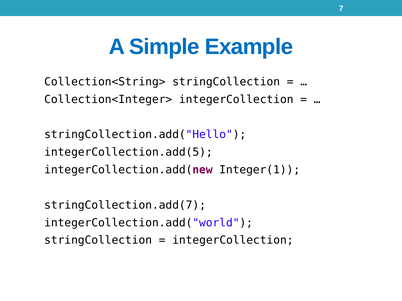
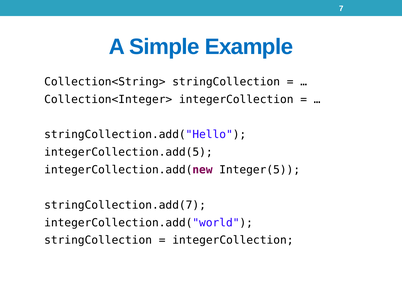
Integer(1: Integer(1 -> Integer(5 (260, 170)
